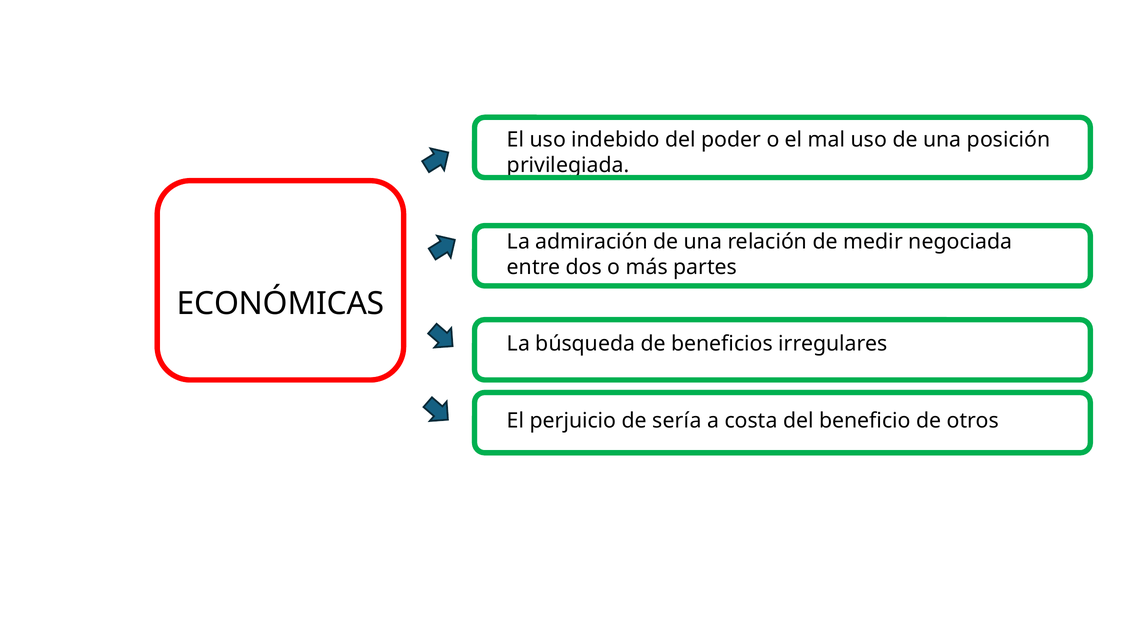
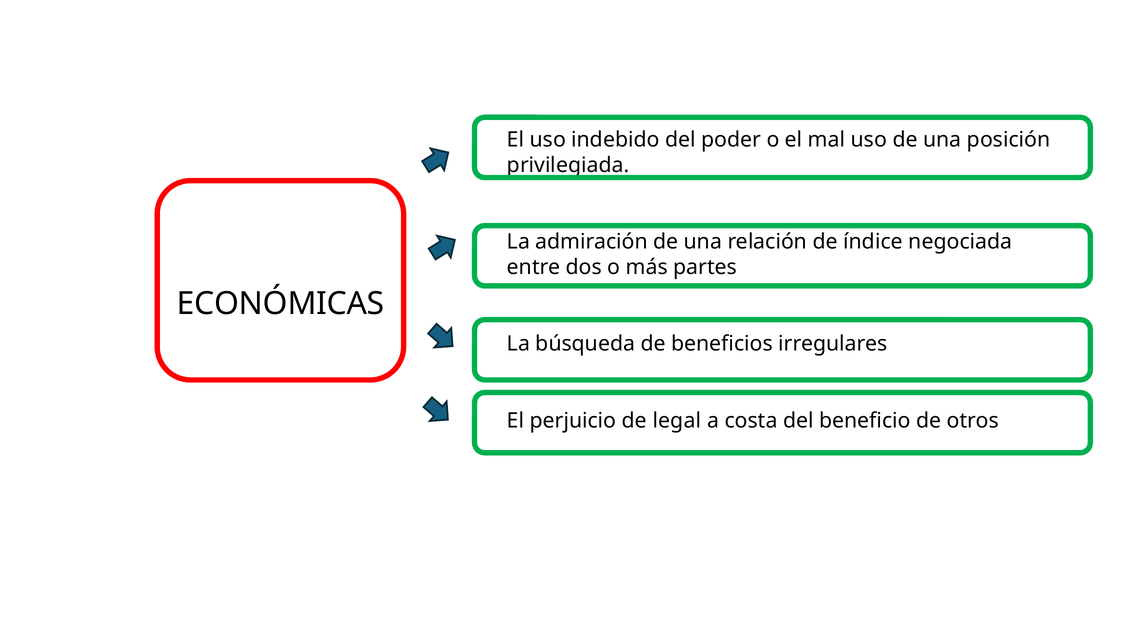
medir: medir -> índice (873, 242)
sería: sería -> legal (677, 421)
